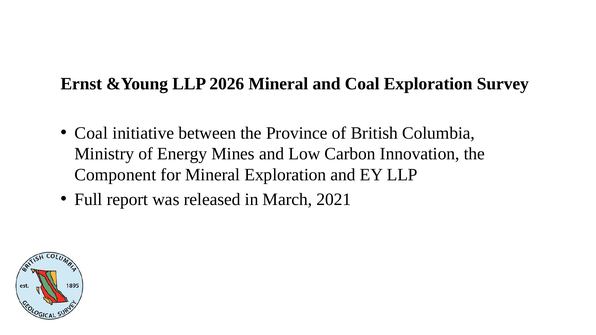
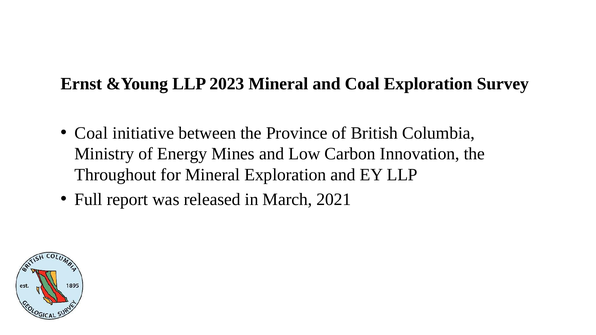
2026: 2026 -> 2023 (227, 84)
Component: Component -> Throughout (115, 175)
